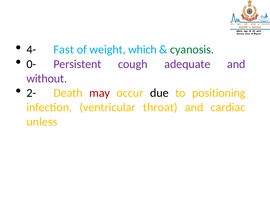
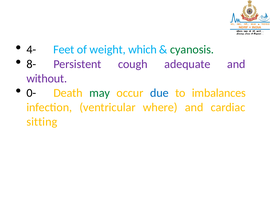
Fast: Fast -> Feet (64, 49)
0-: 0- -> 8- (31, 64)
2-: 2- -> 0- (31, 93)
may colour: red -> green (100, 93)
due colour: black -> blue (159, 93)
positioning: positioning -> imbalances (219, 93)
throat: throat -> where (160, 107)
unless: unless -> sitting (42, 122)
